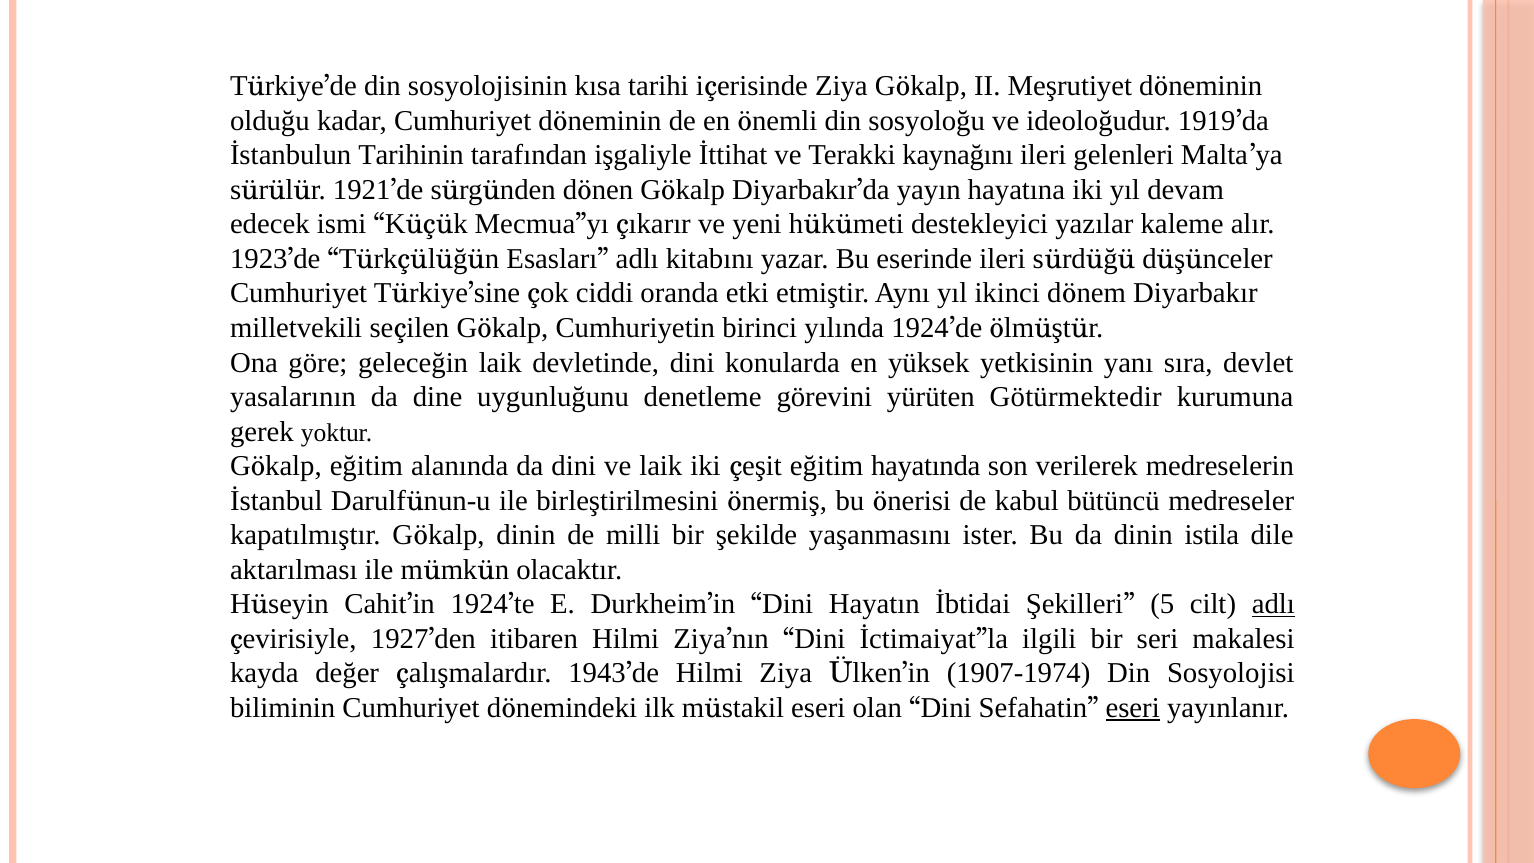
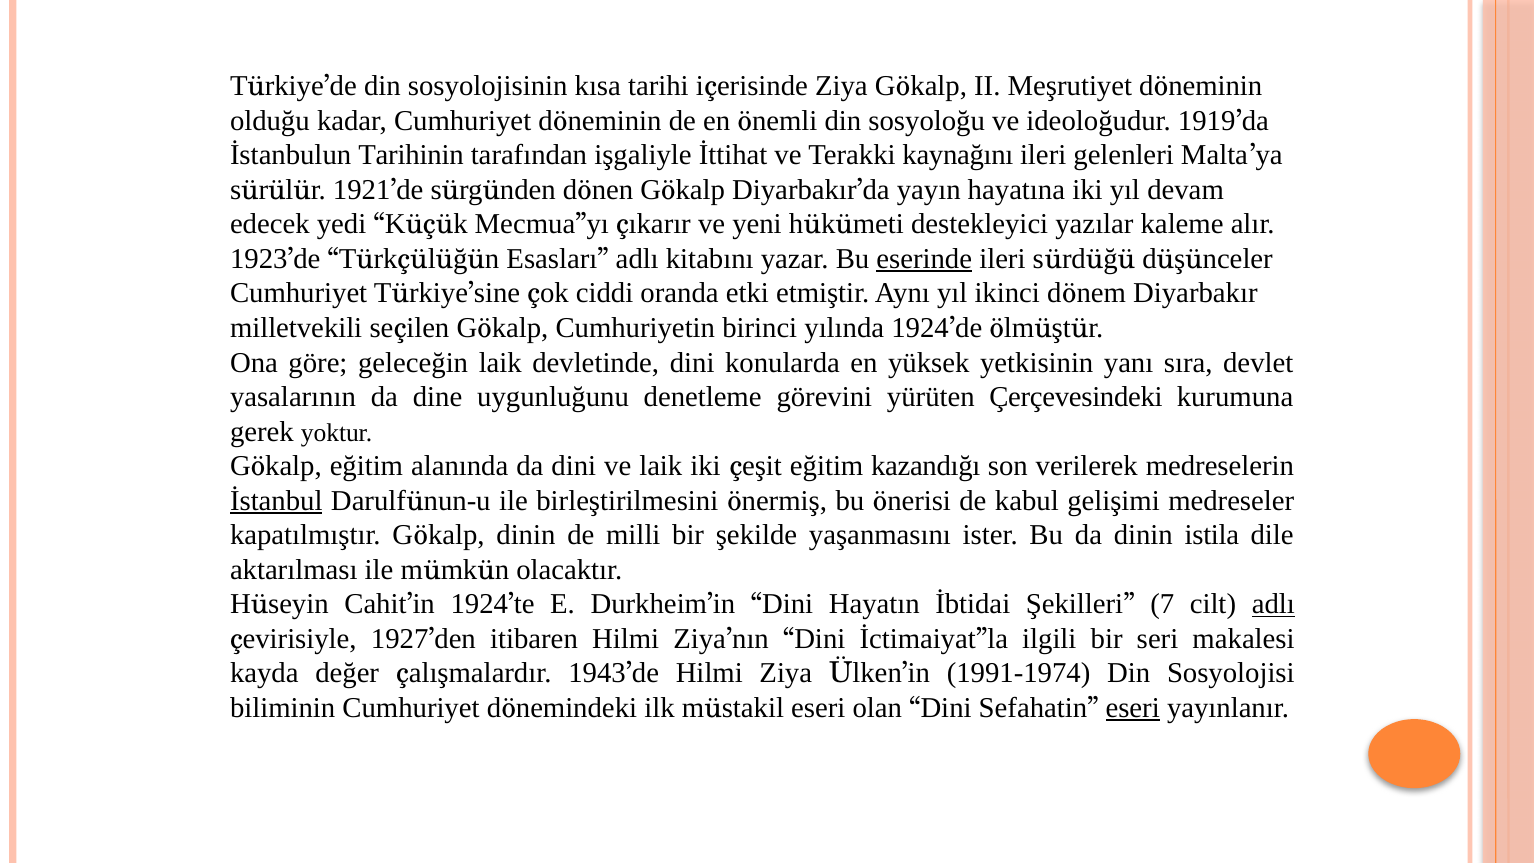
ismi: ismi -> yedi (342, 224)
eserinde underline: none -> present (924, 259)
Götürmektedir: Götürmektedir -> Çerçevesindeki (1076, 397)
hayatında: hayatında -> kazandığı (926, 466)
İstanbul underline: none -> present (276, 501)
bütüncü: bütüncü -> gelişimi (1114, 501)
5: 5 -> 7 (1162, 604)
1907-1974: 1907-1974 -> 1991-1974 (1019, 673)
